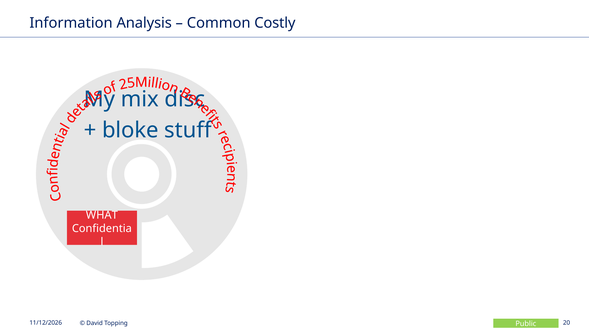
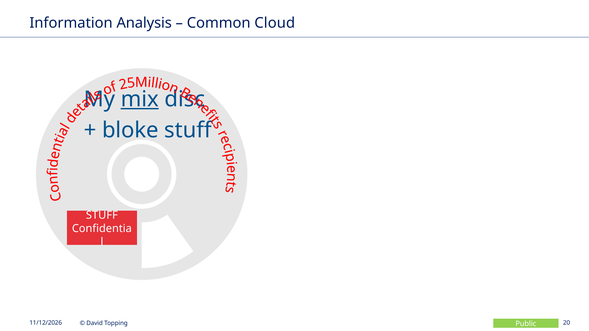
Costly: Costly -> Cloud (275, 23)
mix underline: none -> present (140, 99)
WHAT: WHAT -> STUFF (102, 216)
